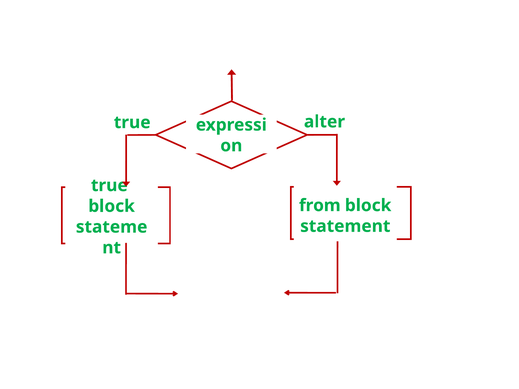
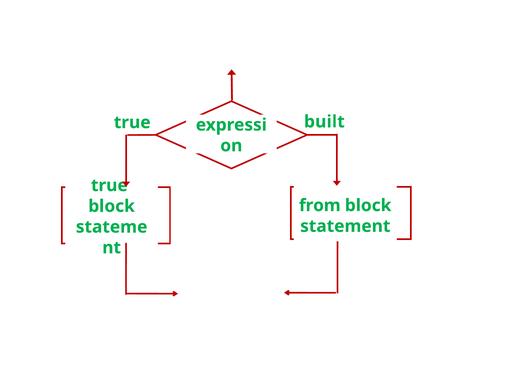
alter: alter -> built (324, 122)
